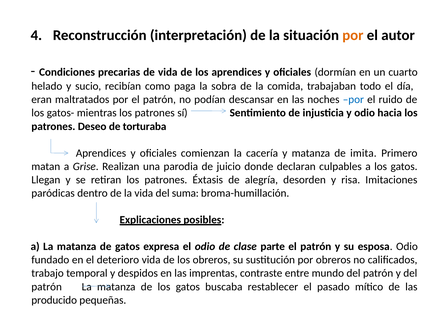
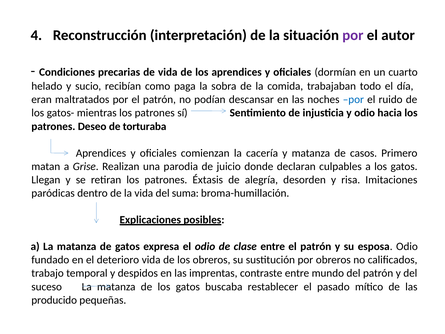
por colour: orange -> purple (353, 35)
imita: imita -> casos (364, 153)
clase parte: parte -> entre (273, 246)
patrón: patrón -> suceso (47, 286)
